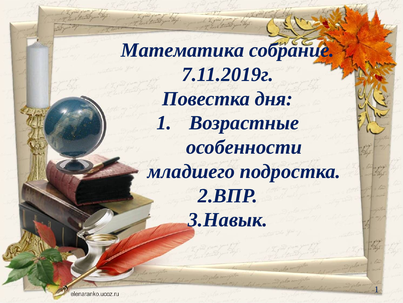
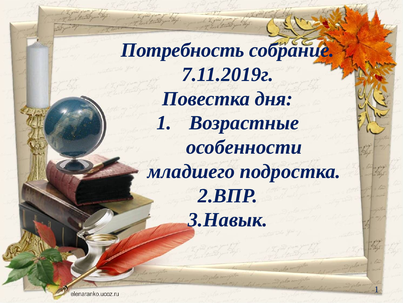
Математика: Математика -> Потребность (183, 50)
